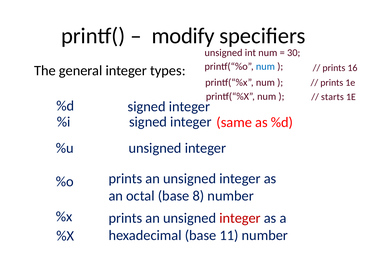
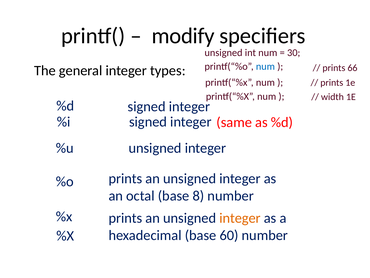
16: 16 -> 66 (352, 68)
starts: starts -> width (332, 97)
integer colour: red -> orange (240, 218)
11: 11 -> 60 (229, 235)
